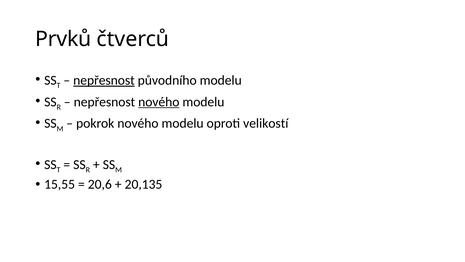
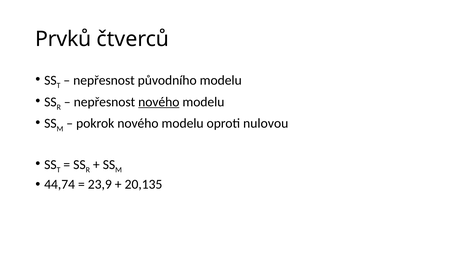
nepřesnost underline: present -> none (104, 80)
velikostí: velikostí -> nulovou (266, 123)
15,55: 15,55 -> 44,74 (60, 184)
20,6: 20,6 -> 23,9 (100, 184)
